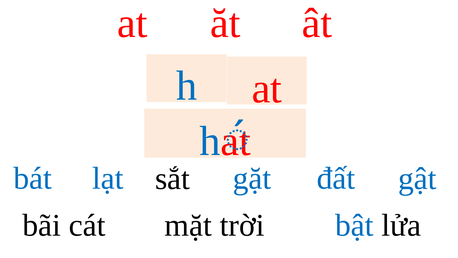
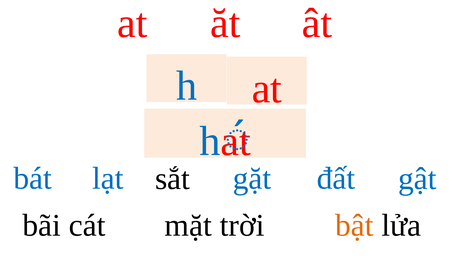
bật colour: blue -> orange (354, 226)
